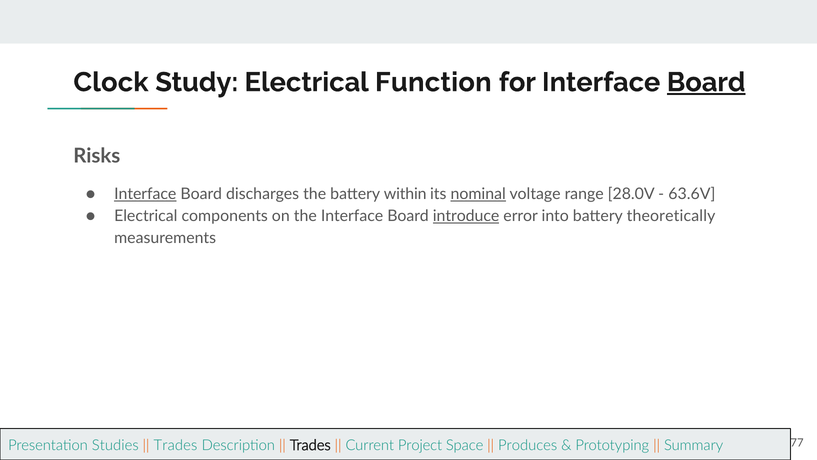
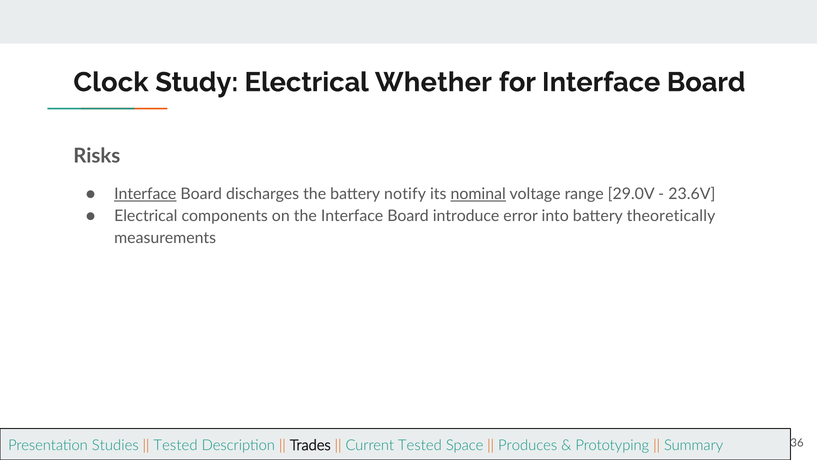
Function: Function -> Whether (433, 82)
Board underline: present -> none (706, 82)
within: within -> notify (405, 194)
28.0V: 28.0V -> 29.0V (631, 194)
63.6V: 63.6V -> 23.6V (692, 194)
introduce underline: present -> none (466, 216)
Trades: Trades -> Tested (176, 445)
Current Project: Project -> Tested (420, 445)
77: 77 -> 36 (797, 443)
